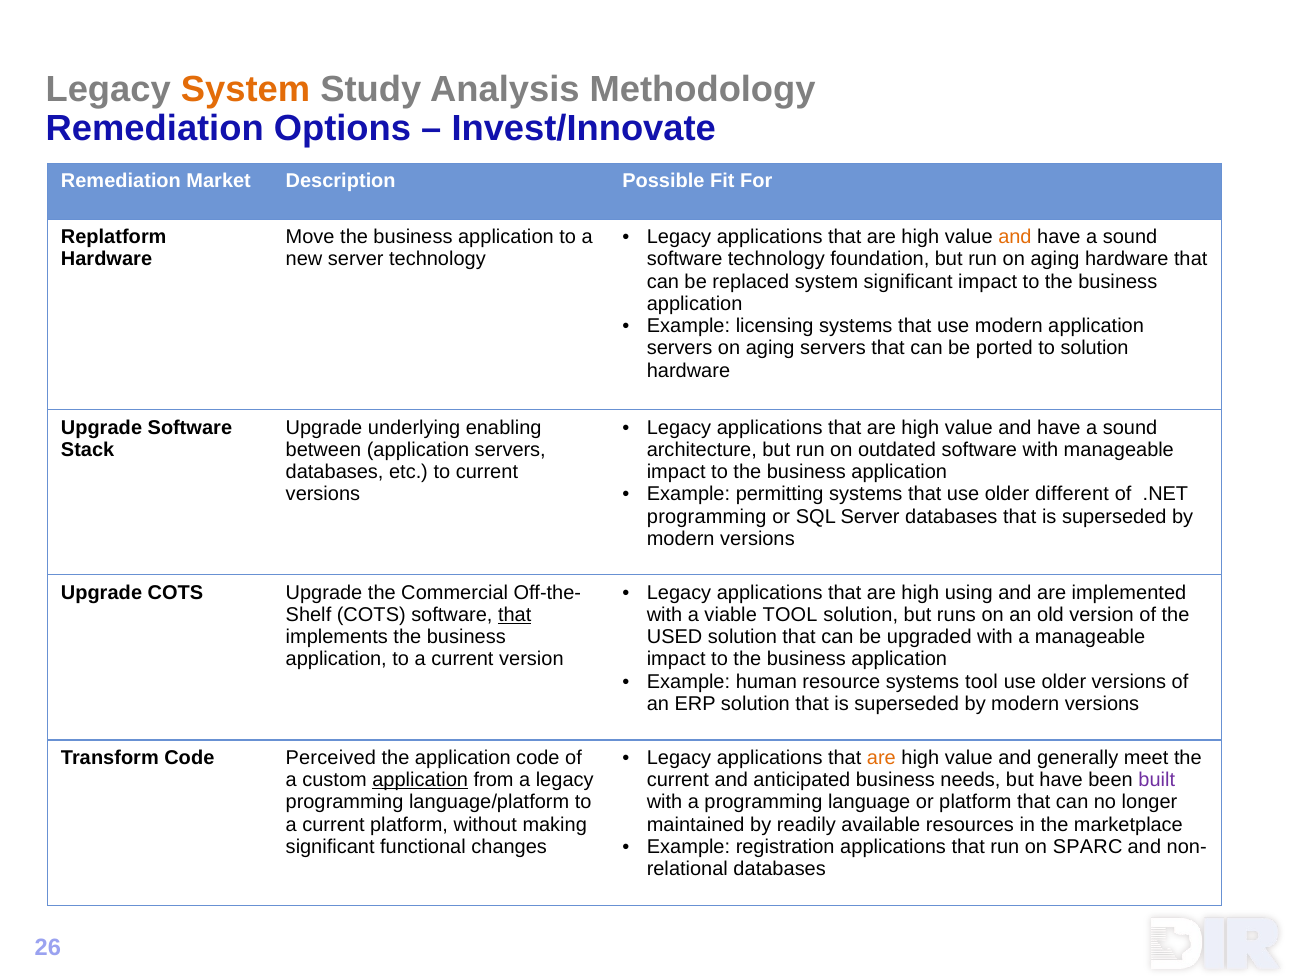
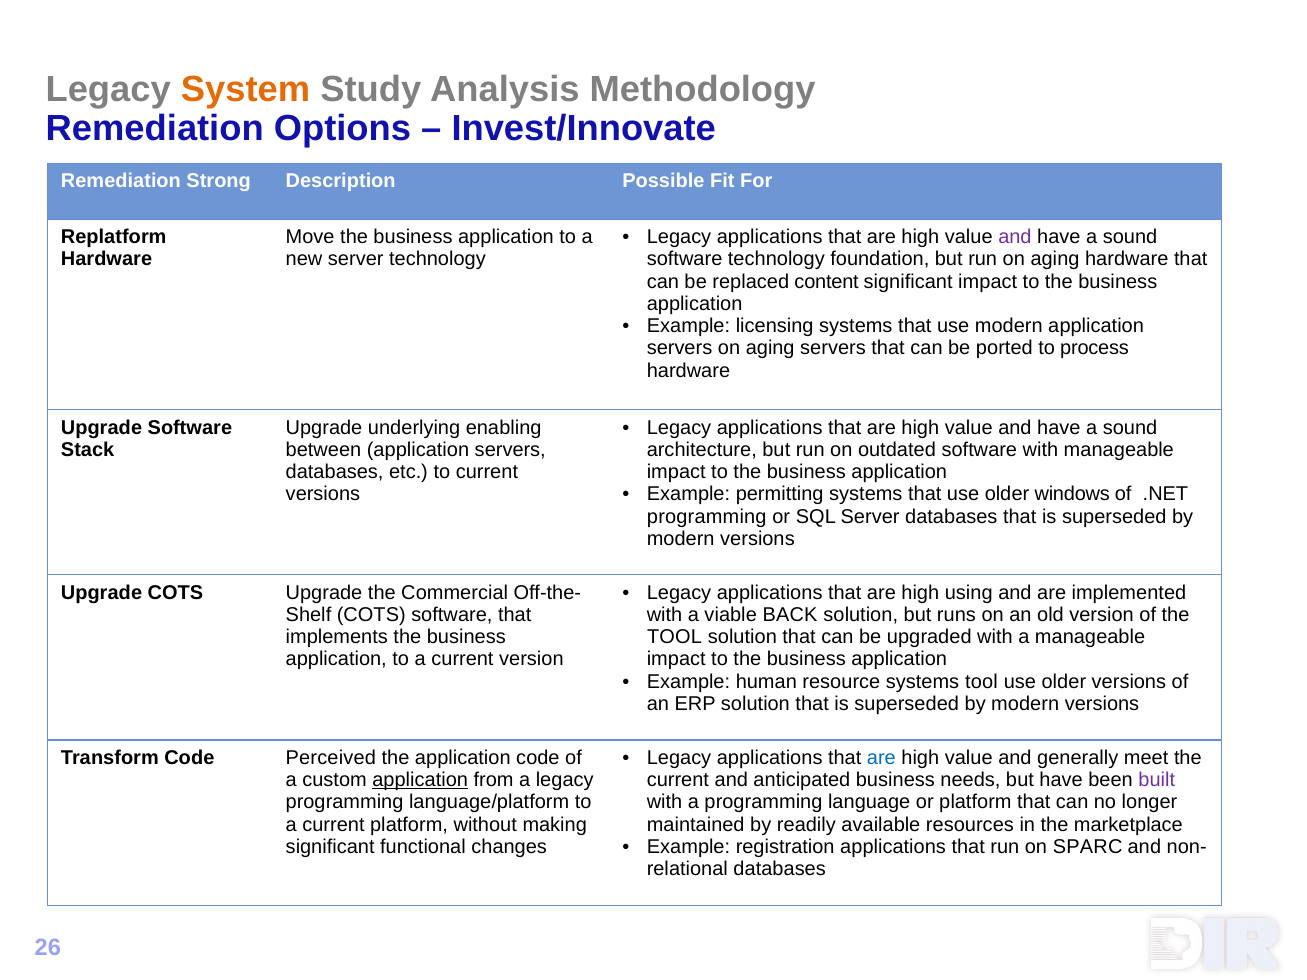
Market: Market -> Strong (219, 181)
and colour: orange -> purple (1015, 237)
replaced system: system -> content (827, 282)
to solution: solution -> process (1095, 348)
different: different -> windows (1072, 494)
that underline: present -> none (515, 615)
viable TOOL: TOOL -> BACK (790, 615)
USED: USED -> TOOL (675, 637)
are colour: orange -> blue (881, 758)
